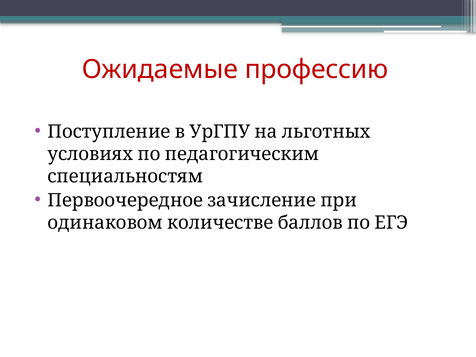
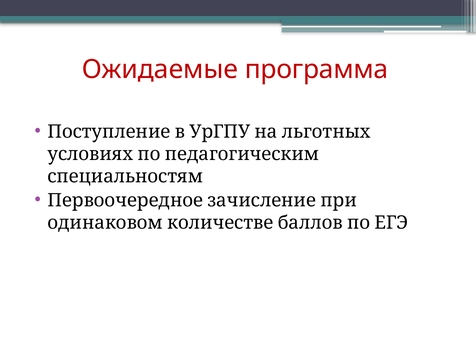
профессию: профессию -> программа (316, 69)
